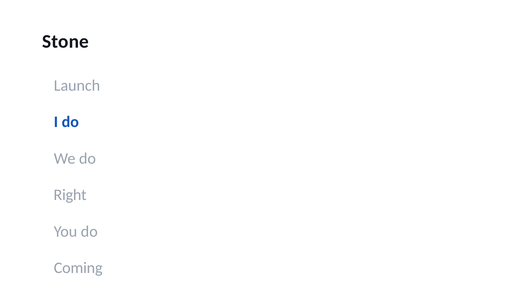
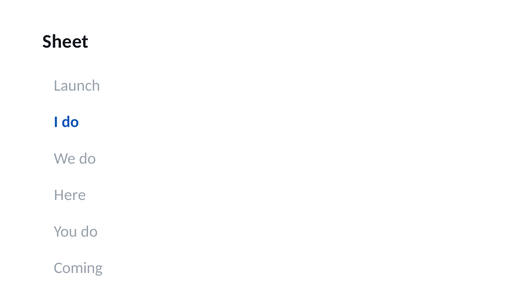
Stone: Stone -> Sheet (66, 42)
Right: Right -> Here (70, 195)
